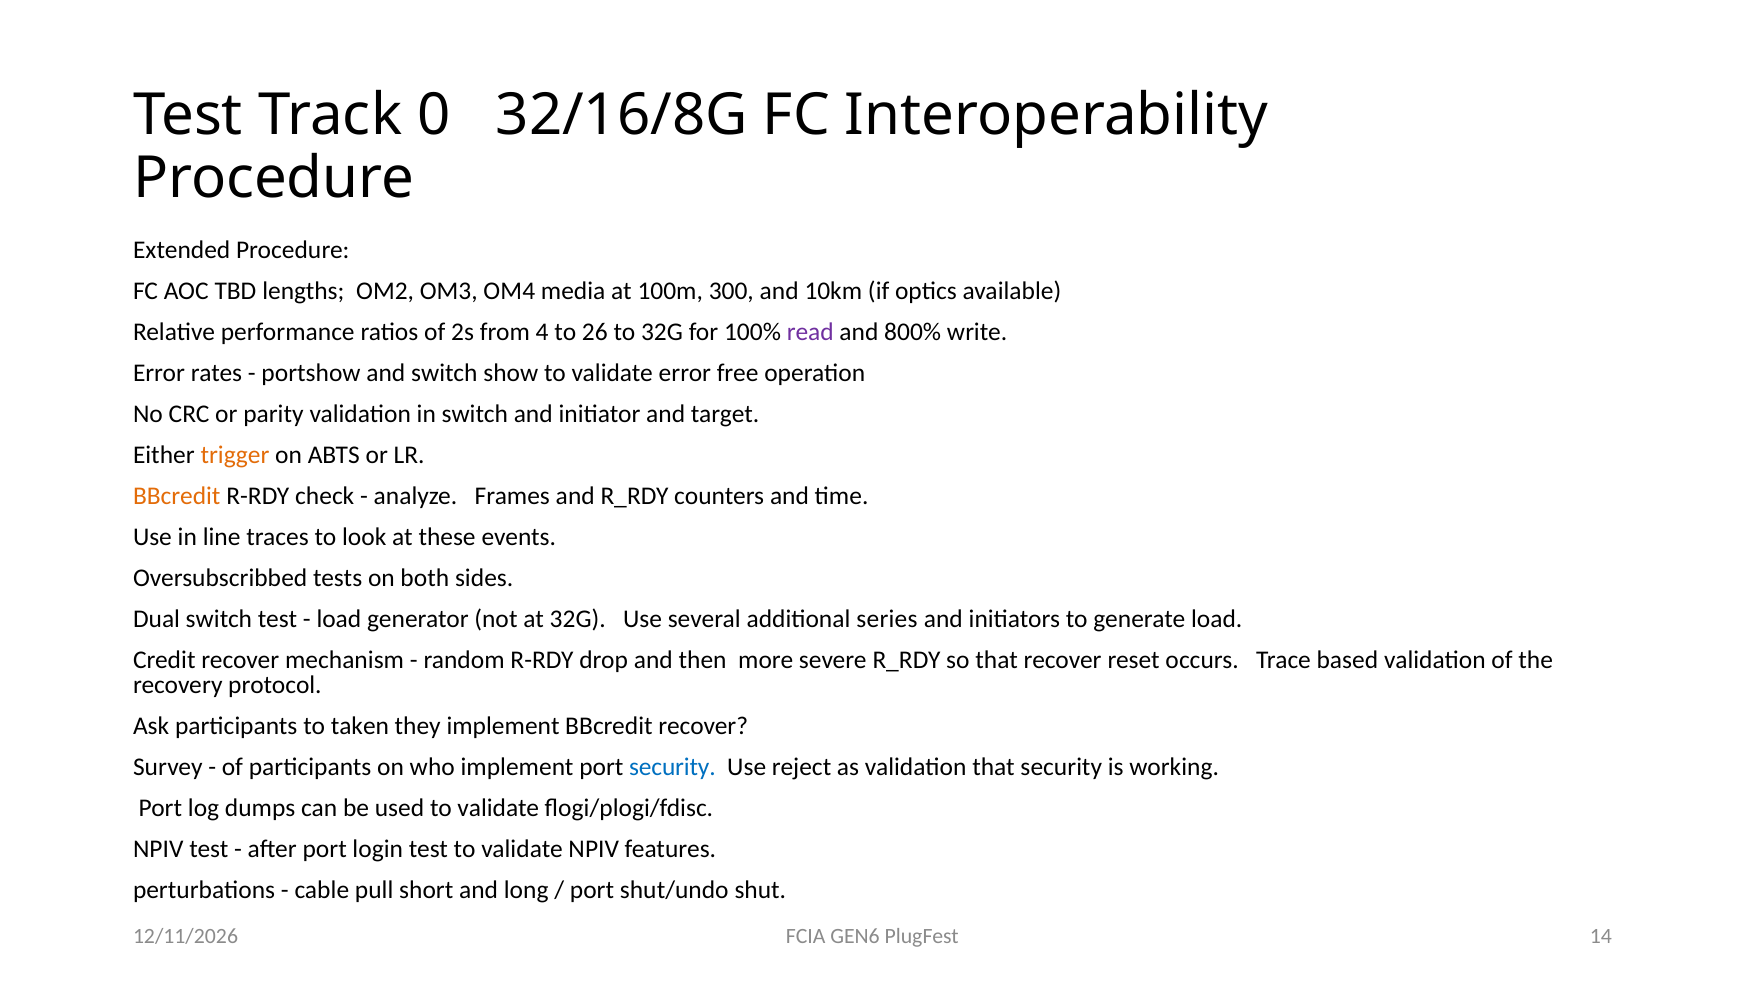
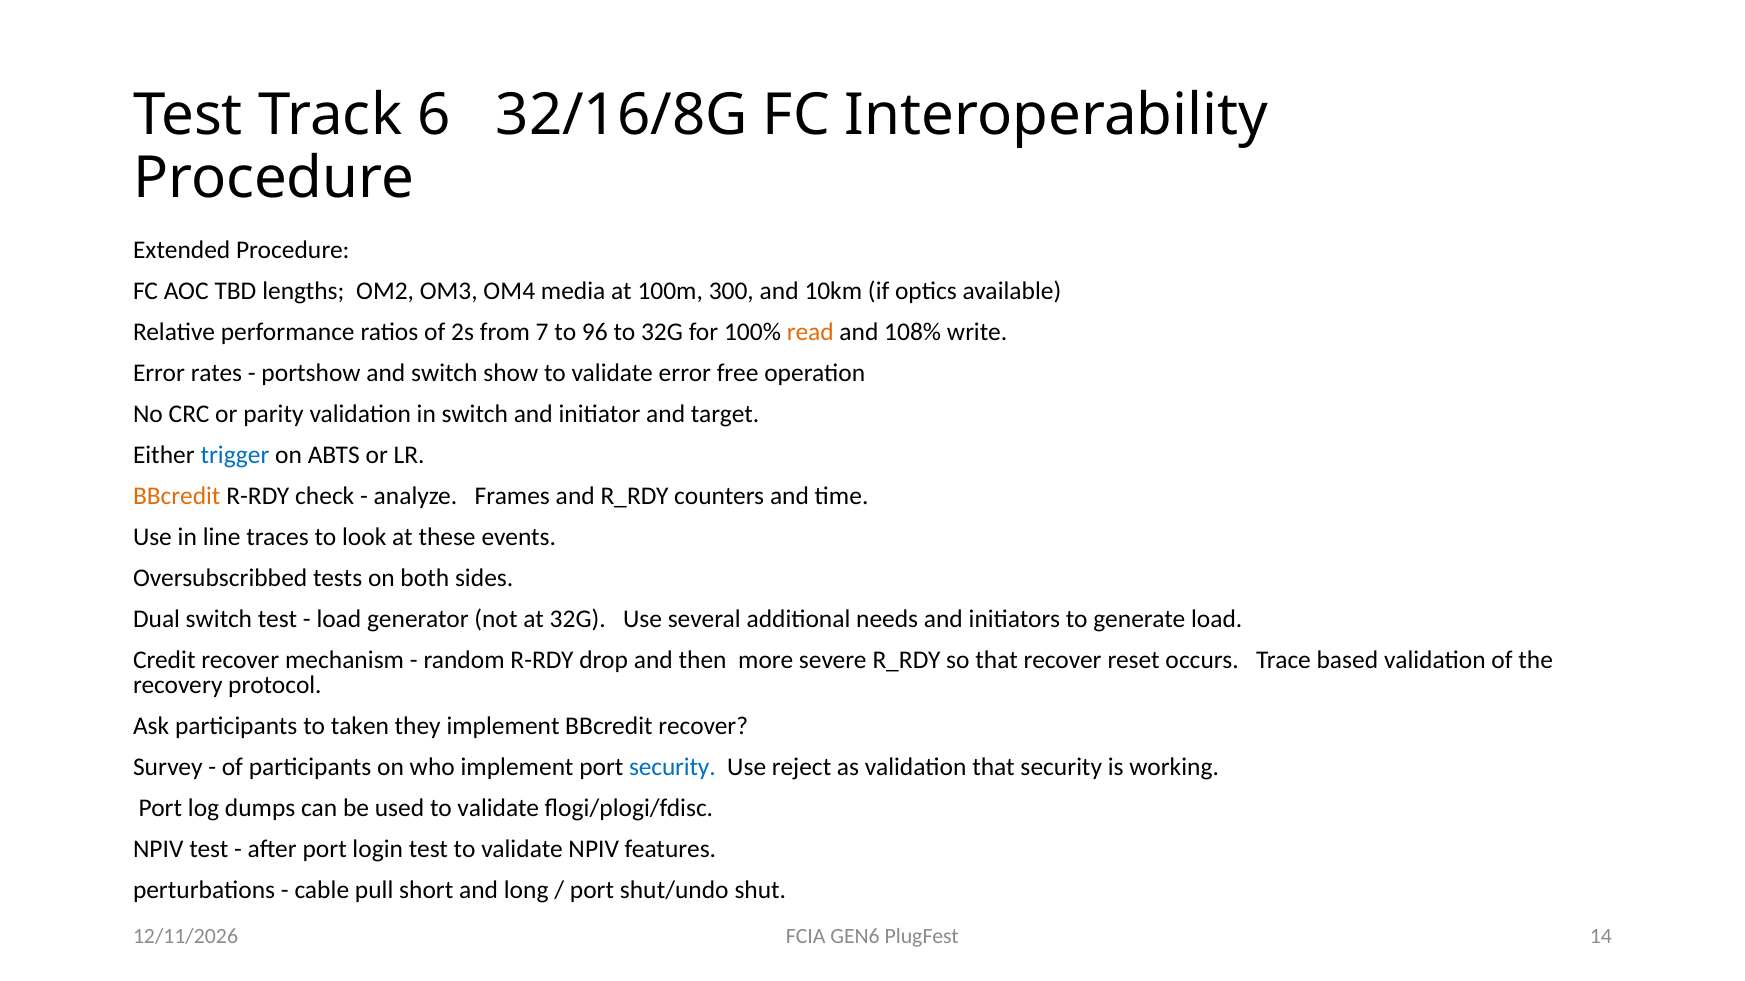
0: 0 -> 6 (434, 115)
4: 4 -> 7 (542, 332)
26: 26 -> 96 (595, 332)
read colour: purple -> orange (810, 332)
800%: 800% -> 108% (913, 332)
trigger colour: orange -> blue (235, 455)
series: series -> needs (887, 620)
